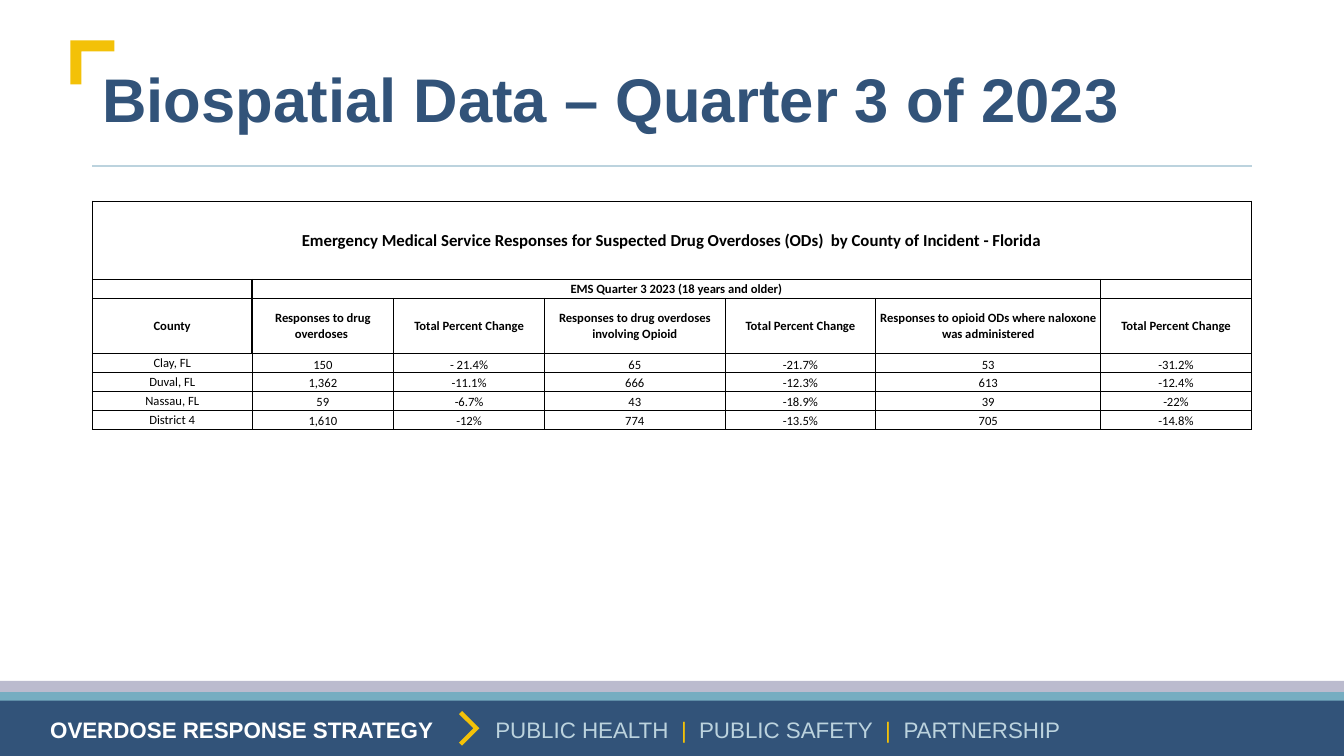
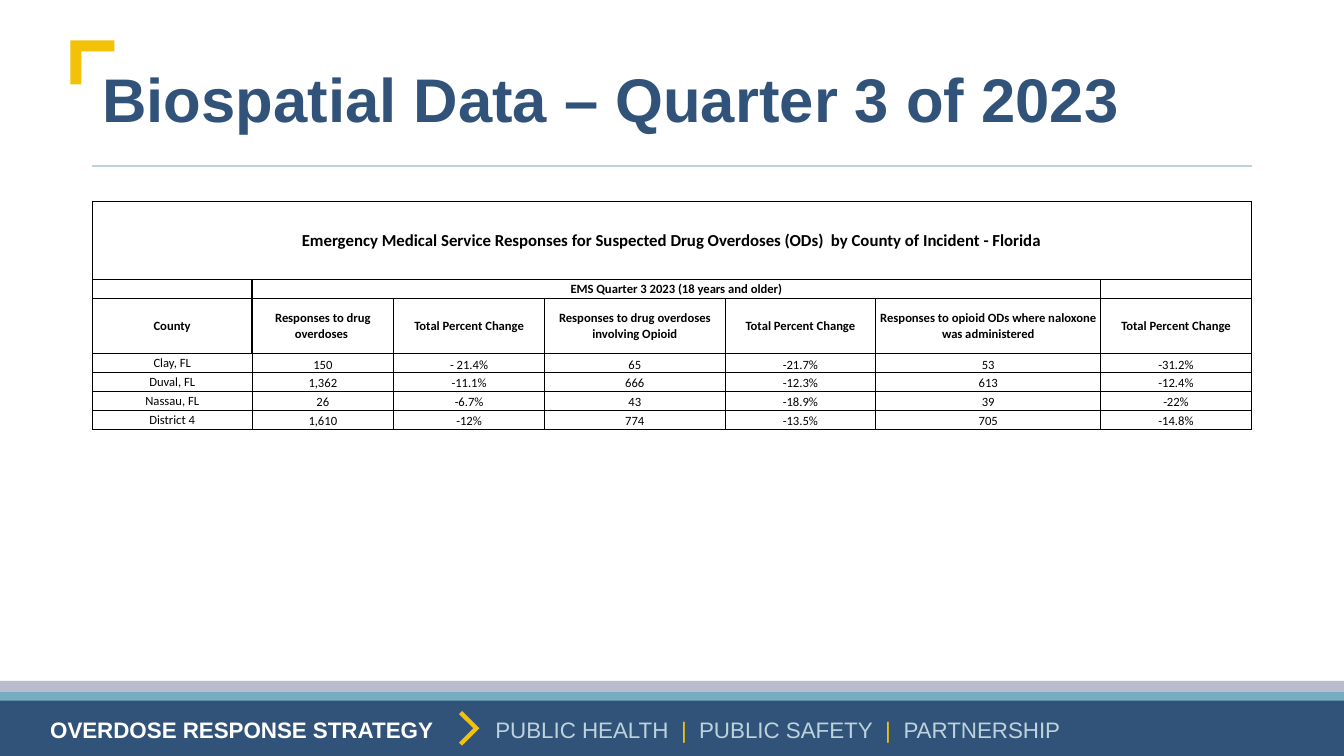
59: 59 -> 26 (323, 402)
